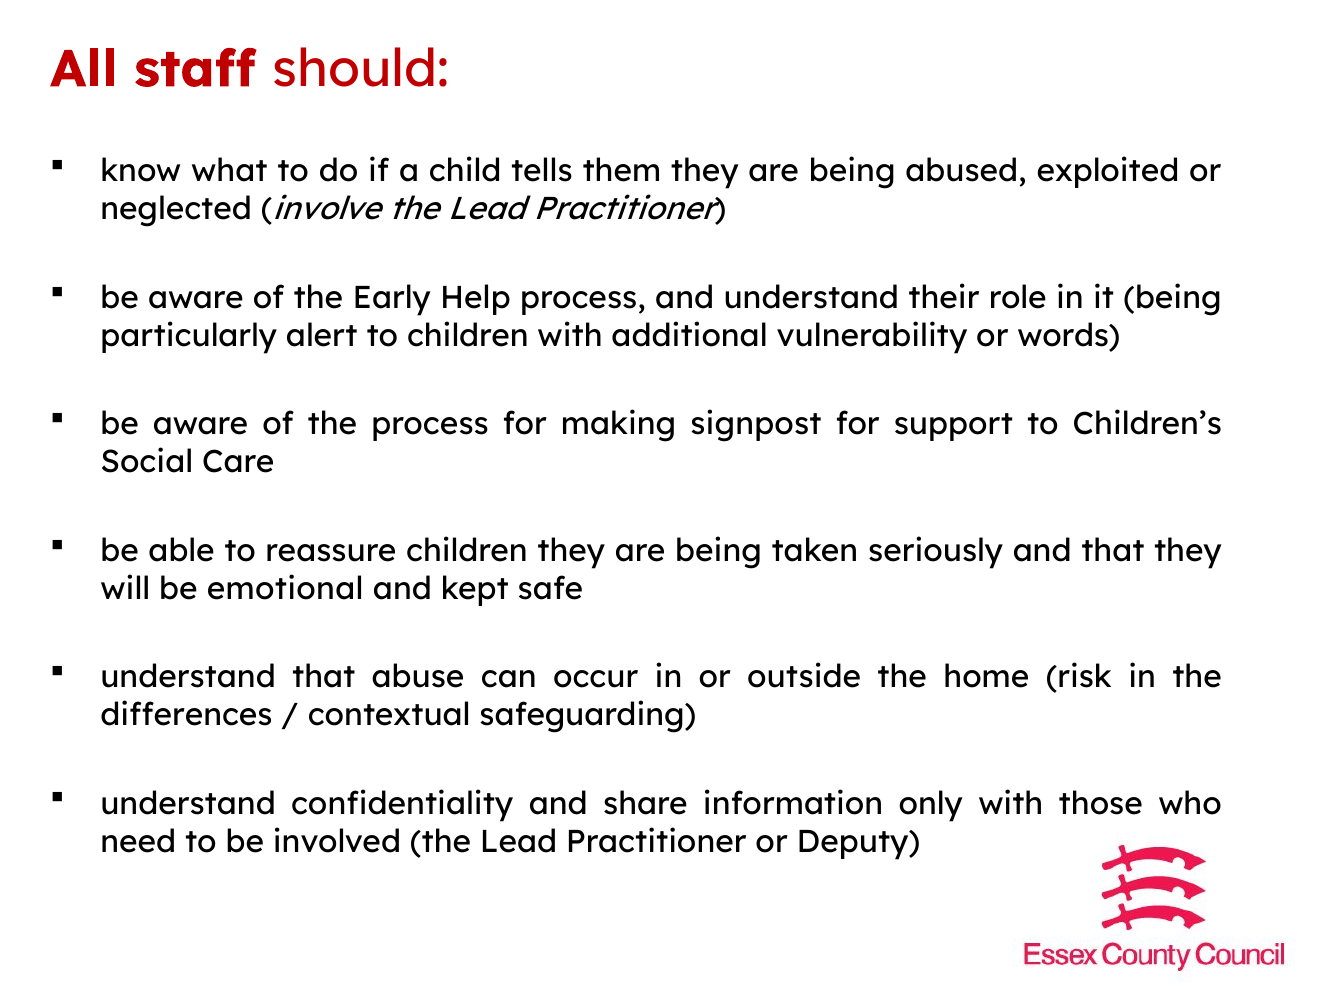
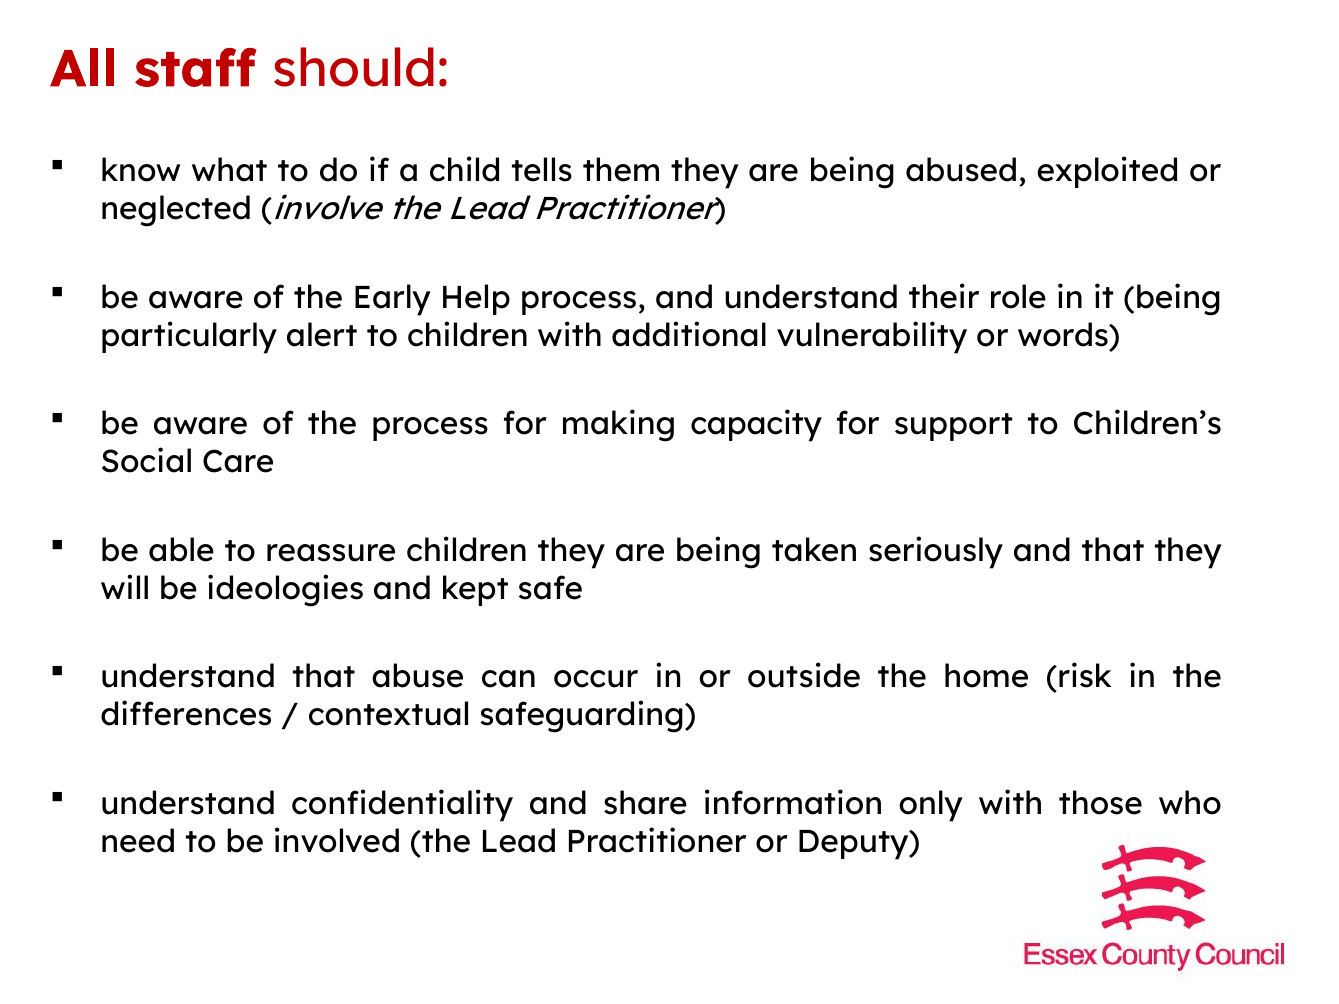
signpost: signpost -> capacity (756, 424)
emotional: emotional -> ideologies (285, 589)
